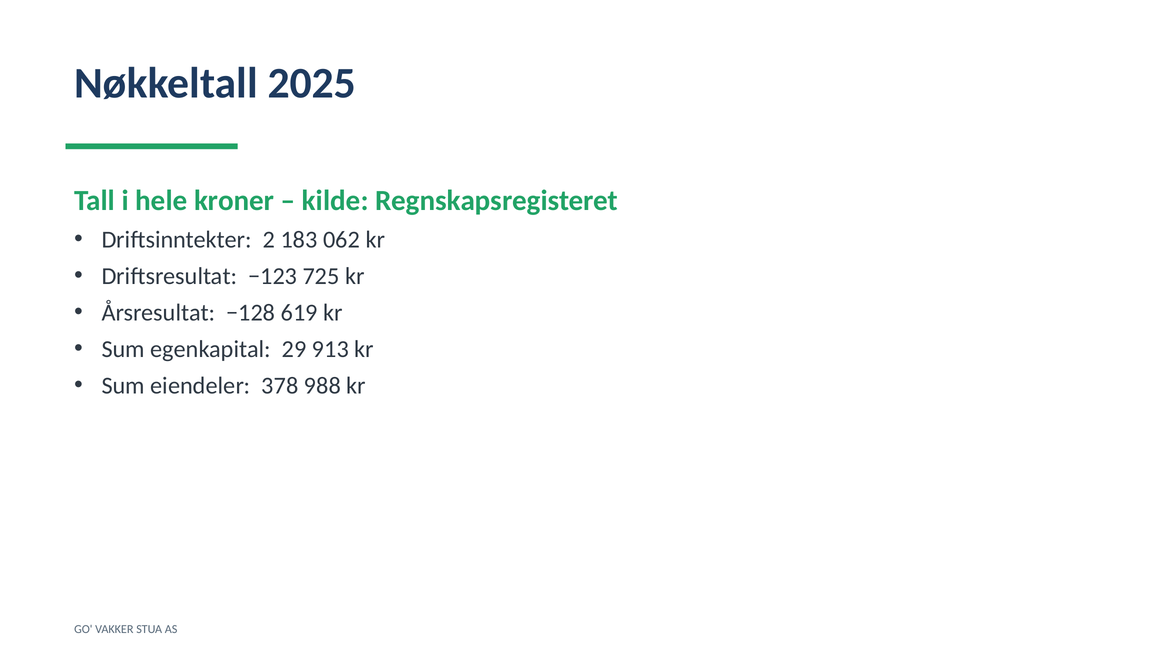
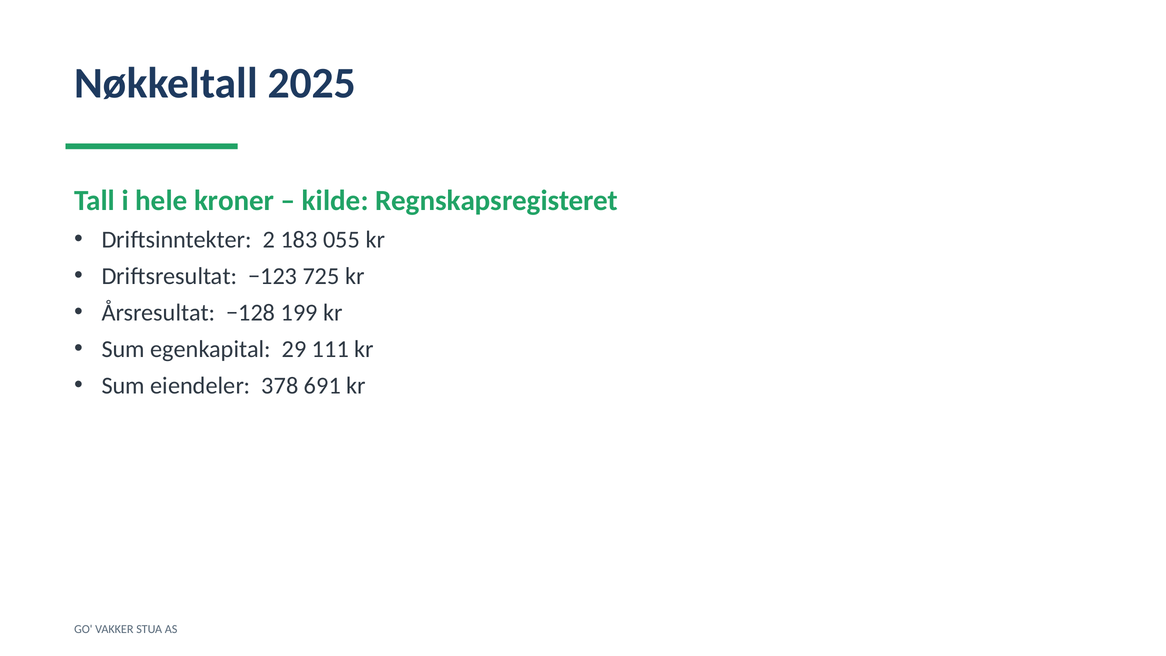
062: 062 -> 055 (342, 240)
619: 619 -> 199 (299, 313)
913: 913 -> 111 (330, 349)
988: 988 -> 691 (322, 386)
